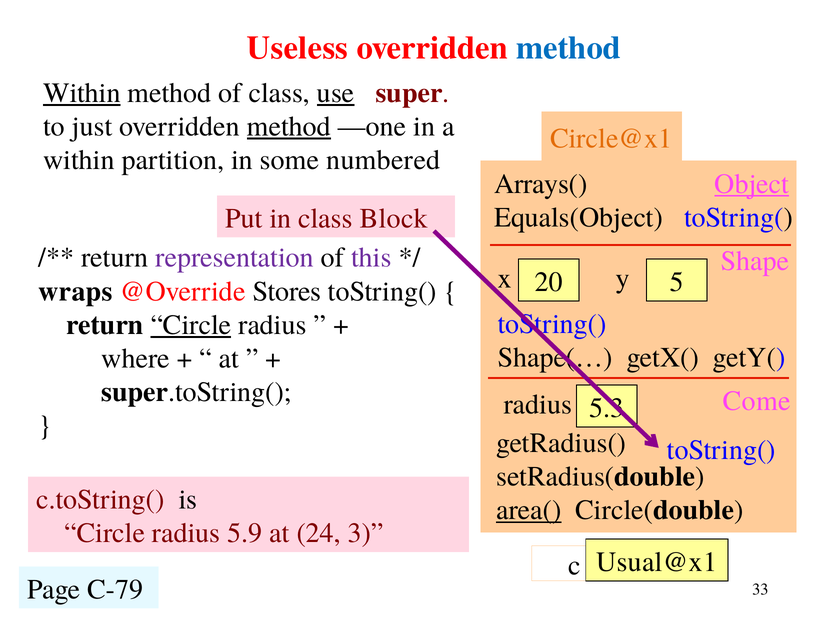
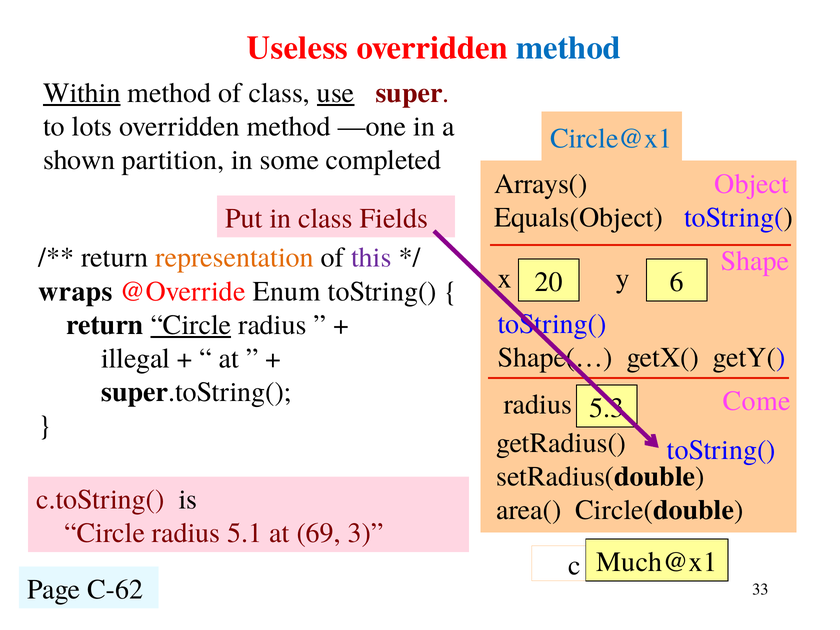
just: just -> lots (92, 126)
method underline: present -> none (289, 126)
Circle@x1 colour: orange -> blue (611, 138)
within: within -> shown (79, 160)
numbered: numbered -> completed (384, 160)
Object underline: present -> none (752, 184)
Block: Block -> Fields (394, 218)
representation colour: purple -> orange (235, 258)
5: 5 -> 6 (677, 282)
Stores: Stores -> Enum (287, 291)
where: where -> illegal (136, 359)
area( underline: present -> none (529, 510)
5.9: 5.9 -> 5.1 (245, 533)
24: 24 -> 69 (319, 533)
Usual@x1: Usual@x1 -> Much@x1 (657, 562)
C-79: C-79 -> C-62 (115, 589)
